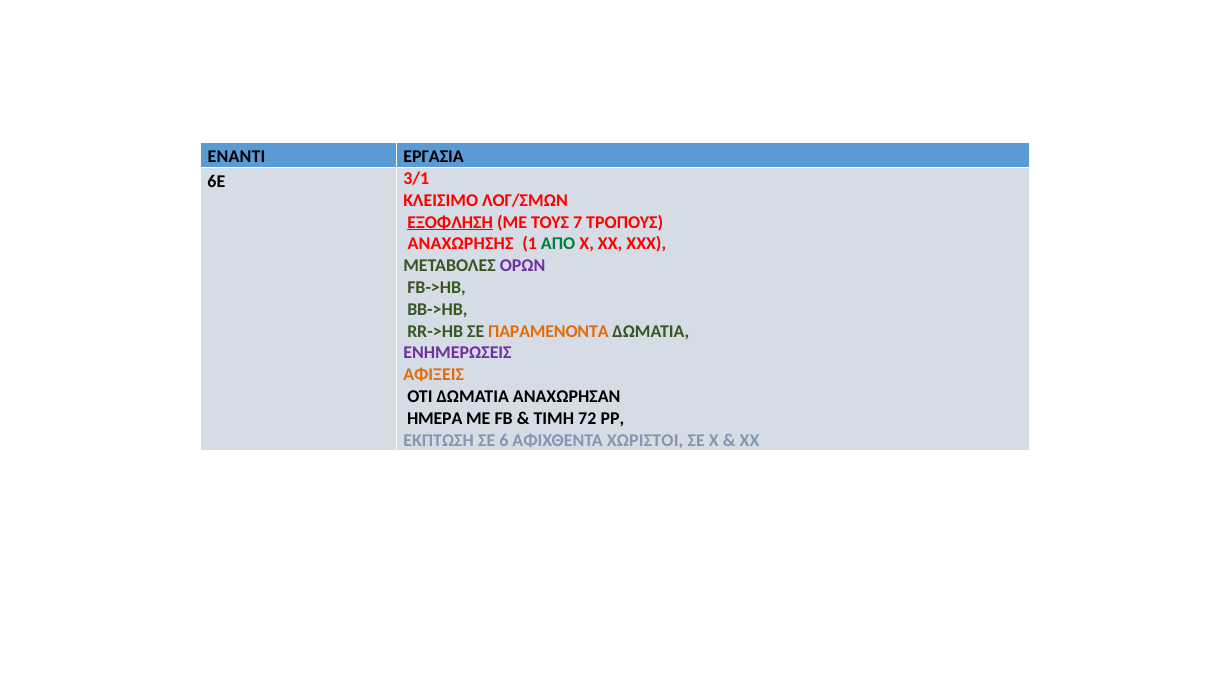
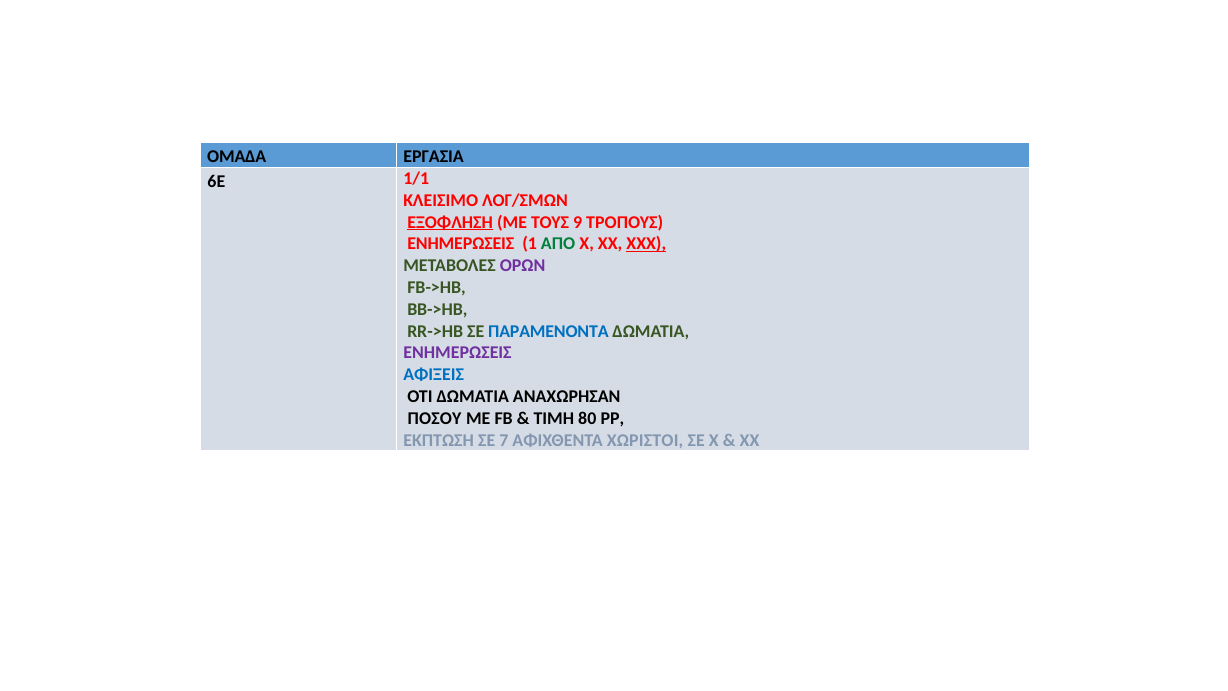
ΕΝΑΝΤΙ: ΕΝΑΝΤΙ -> ΟΜΑΔΑ (237, 157)
3/1: 3/1 -> 1/1 (416, 179)
7: 7 -> 9 (578, 222)
ΑΝΑΧΩΡΗΣΗΣ: ΑΝΑΧΩΡΗΣΗΣ -> ΕΝΗΜΕΡΩΣΕΙΣ (461, 244)
ΧΧΧ underline: none -> present (646, 244)
ΠΑΡΑΜΕΝΟΝΤΑ colour: orange -> blue (548, 331)
ΑΦΙΞΕΙΣ colour: orange -> blue (434, 375)
ΗΜΕΡΑ: ΗΜΕΡΑ -> ΠΟΣΟΥ (435, 418)
72: 72 -> 80 (587, 418)
6: 6 -> 7 (504, 440)
